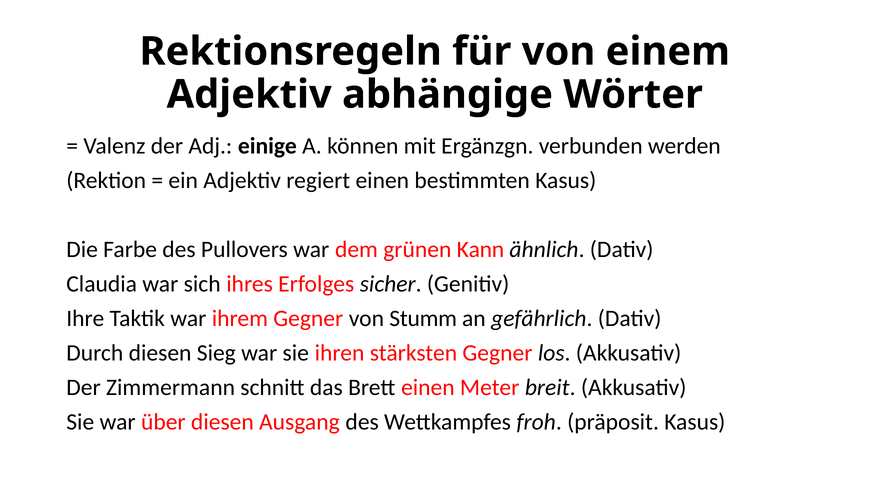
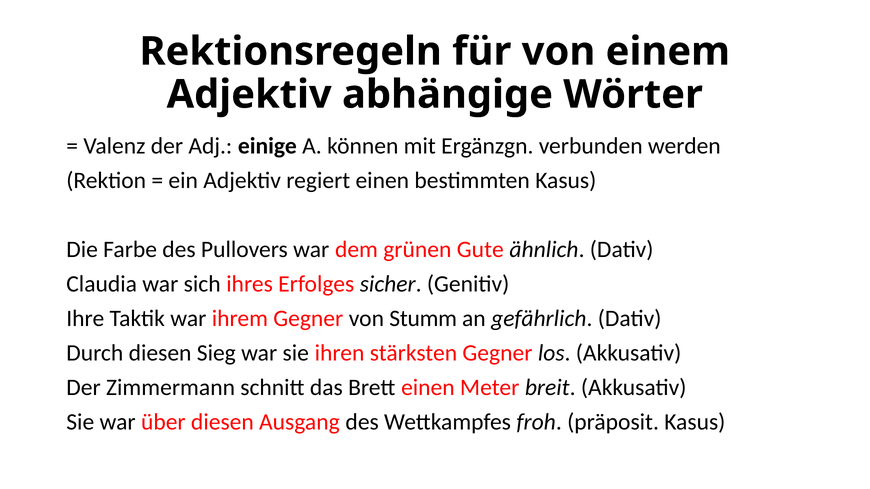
Kann: Kann -> Gute (480, 250)
